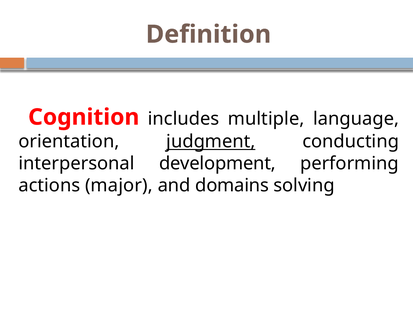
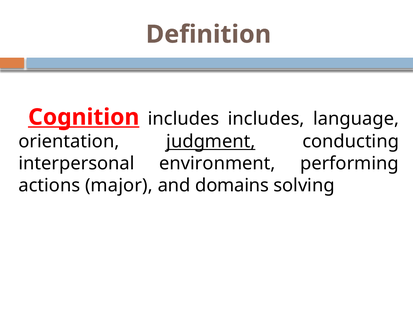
Cognition underline: none -> present (84, 117)
includes multiple: multiple -> includes (266, 119)
development: development -> environment (217, 164)
